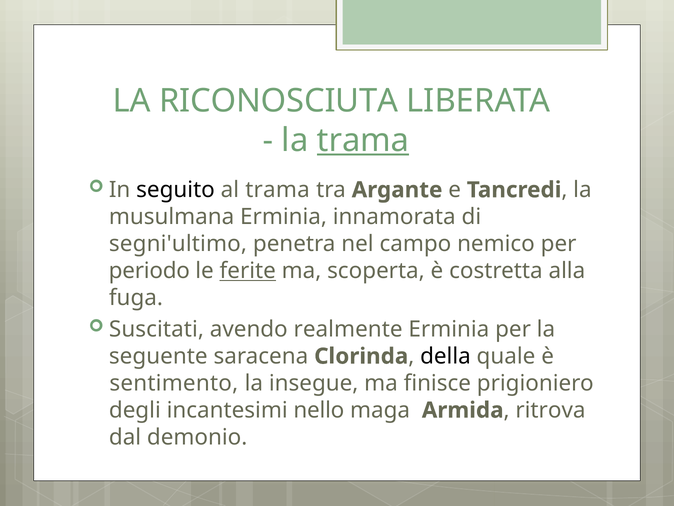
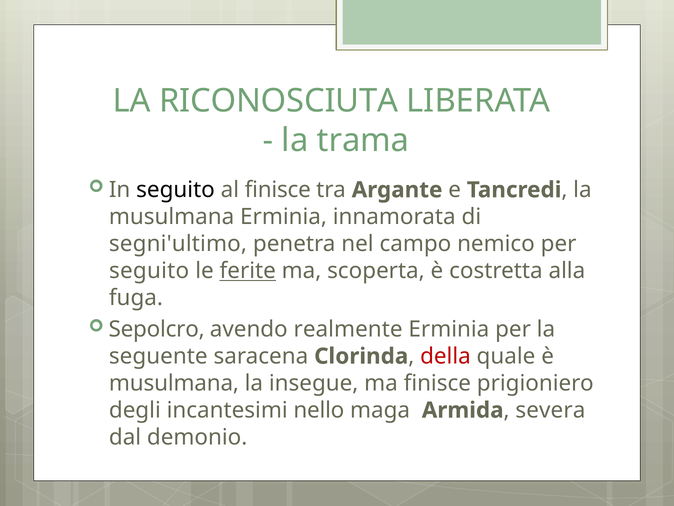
trama underline: present -> none (363, 140)
al trama: trama -> finisce (278, 190)
periodo: periodo -> seguito (149, 271)
Suscitati: Suscitati -> Sepolcro (157, 329)
della colour: black -> red (445, 356)
sentimento: sentimento -> musulmana (174, 383)
ritrova: ritrova -> severa (550, 410)
